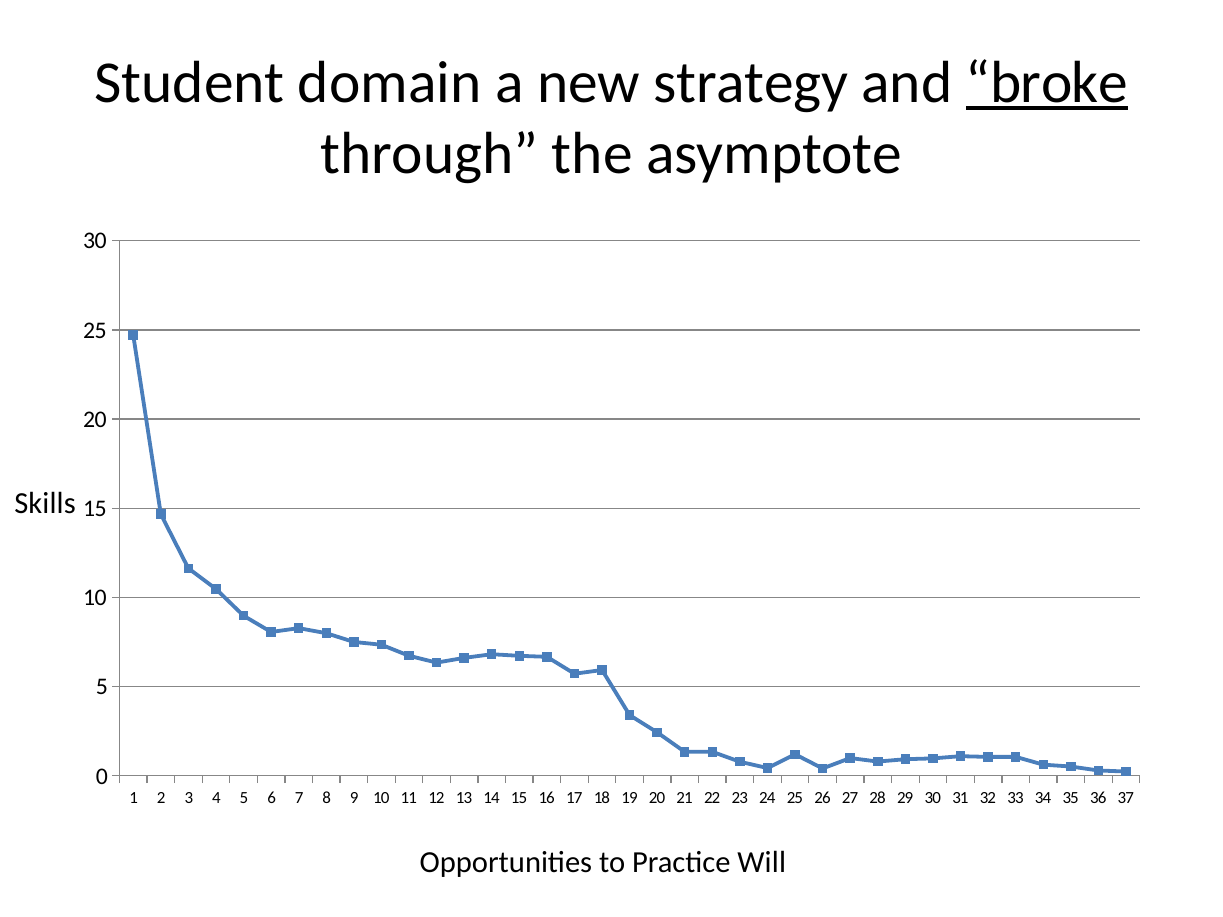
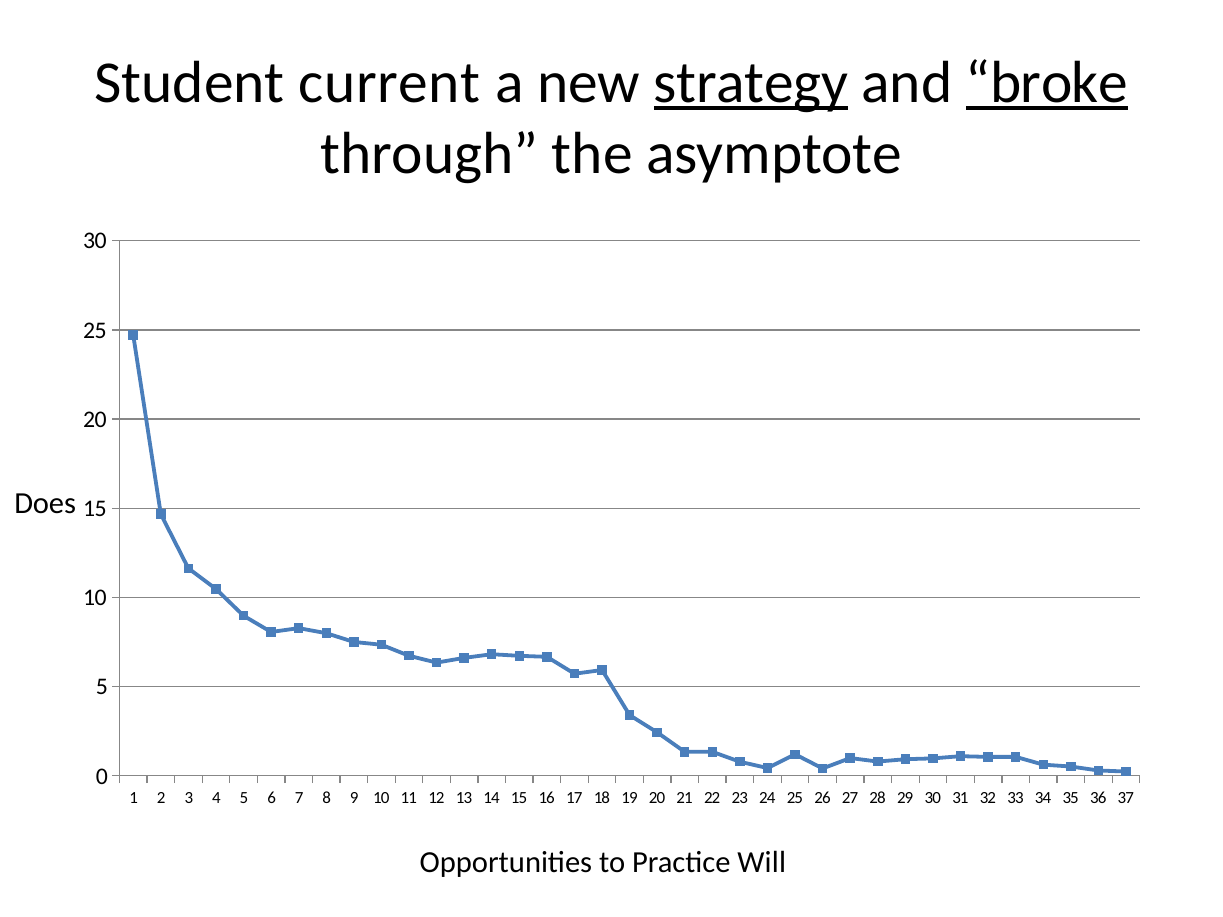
domain: domain -> current (390, 83)
strategy underline: none -> present (751, 83)
Skills: Skills -> Does (45, 504)
